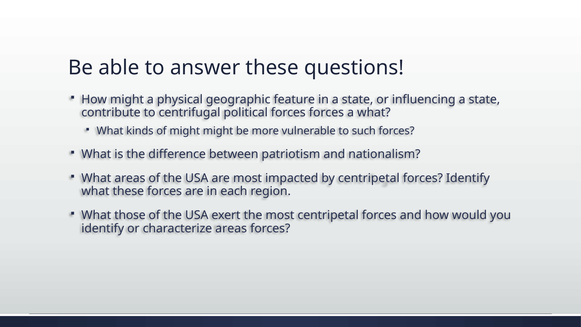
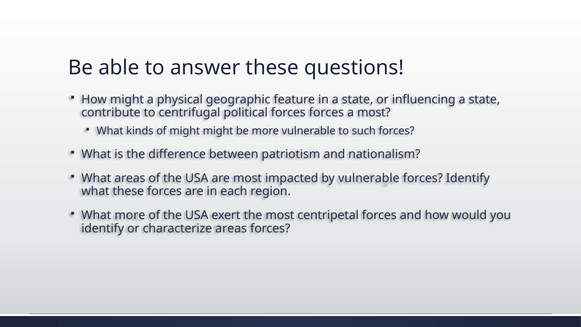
a what: what -> most (374, 112)
by centripetal: centripetal -> vulnerable (369, 178)
What those: those -> more (130, 215)
